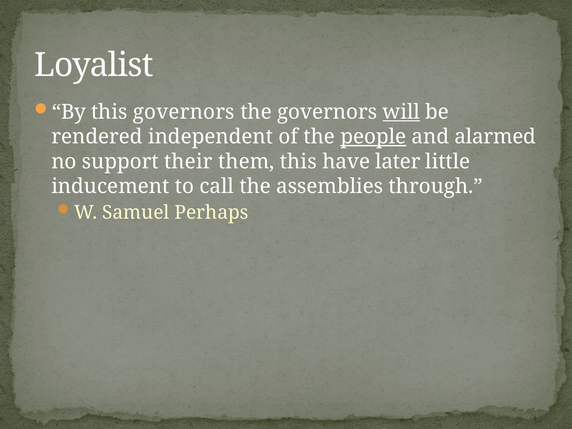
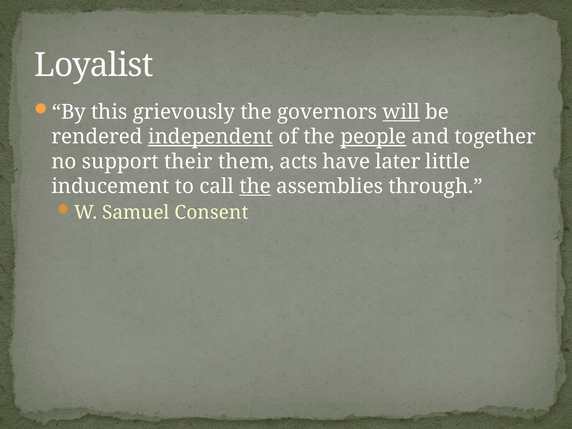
this governors: governors -> grievously (184, 112)
independent underline: none -> present (211, 137)
alarmed: alarmed -> together (495, 137)
them this: this -> acts (298, 162)
the underline: none -> present (255, 186)
Perhaps: Perhaps -> Consent (211, 212)
